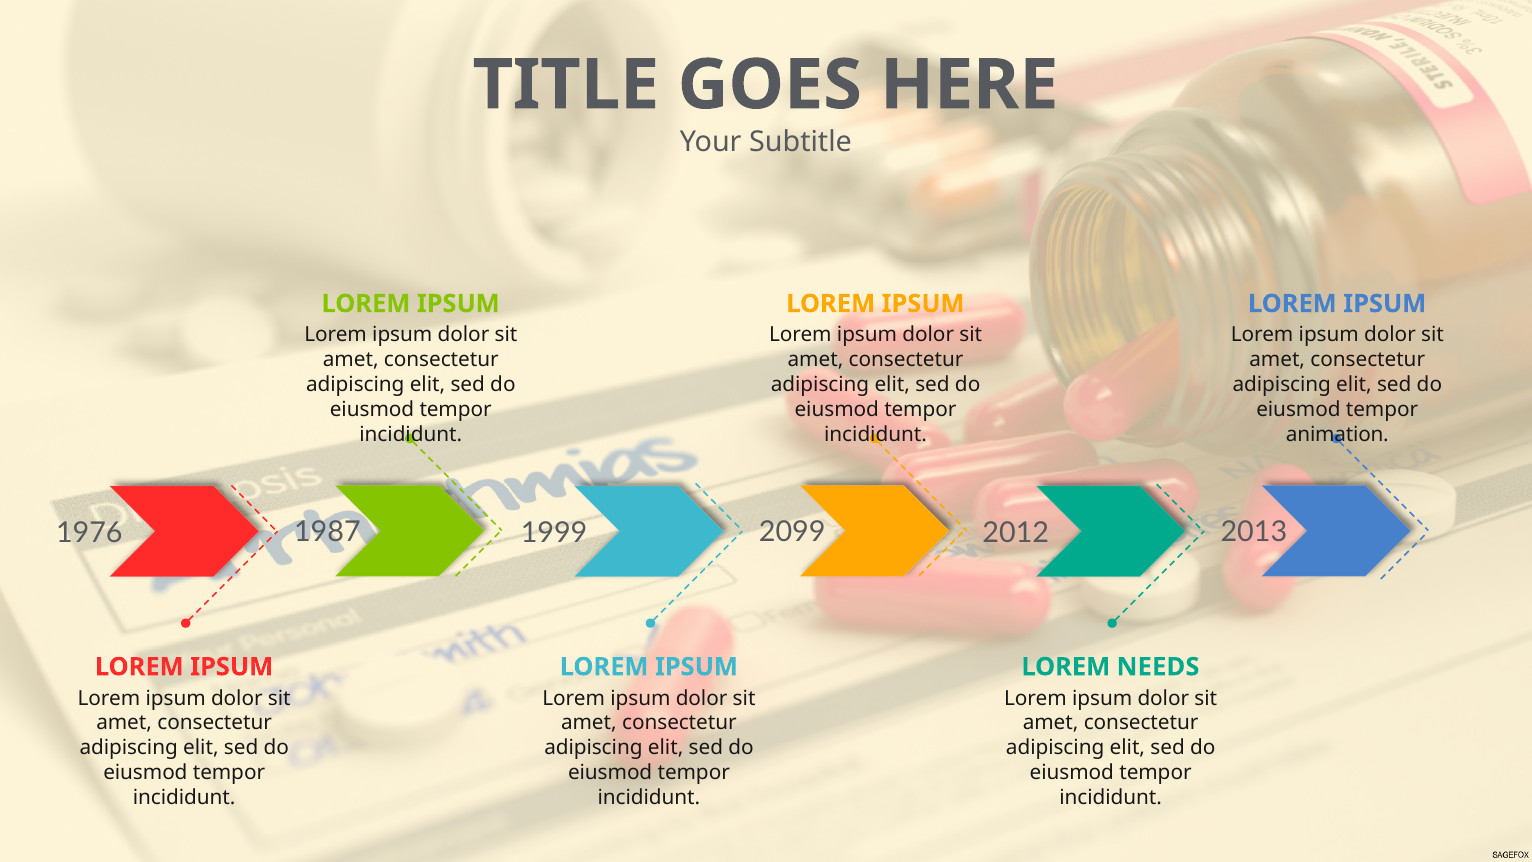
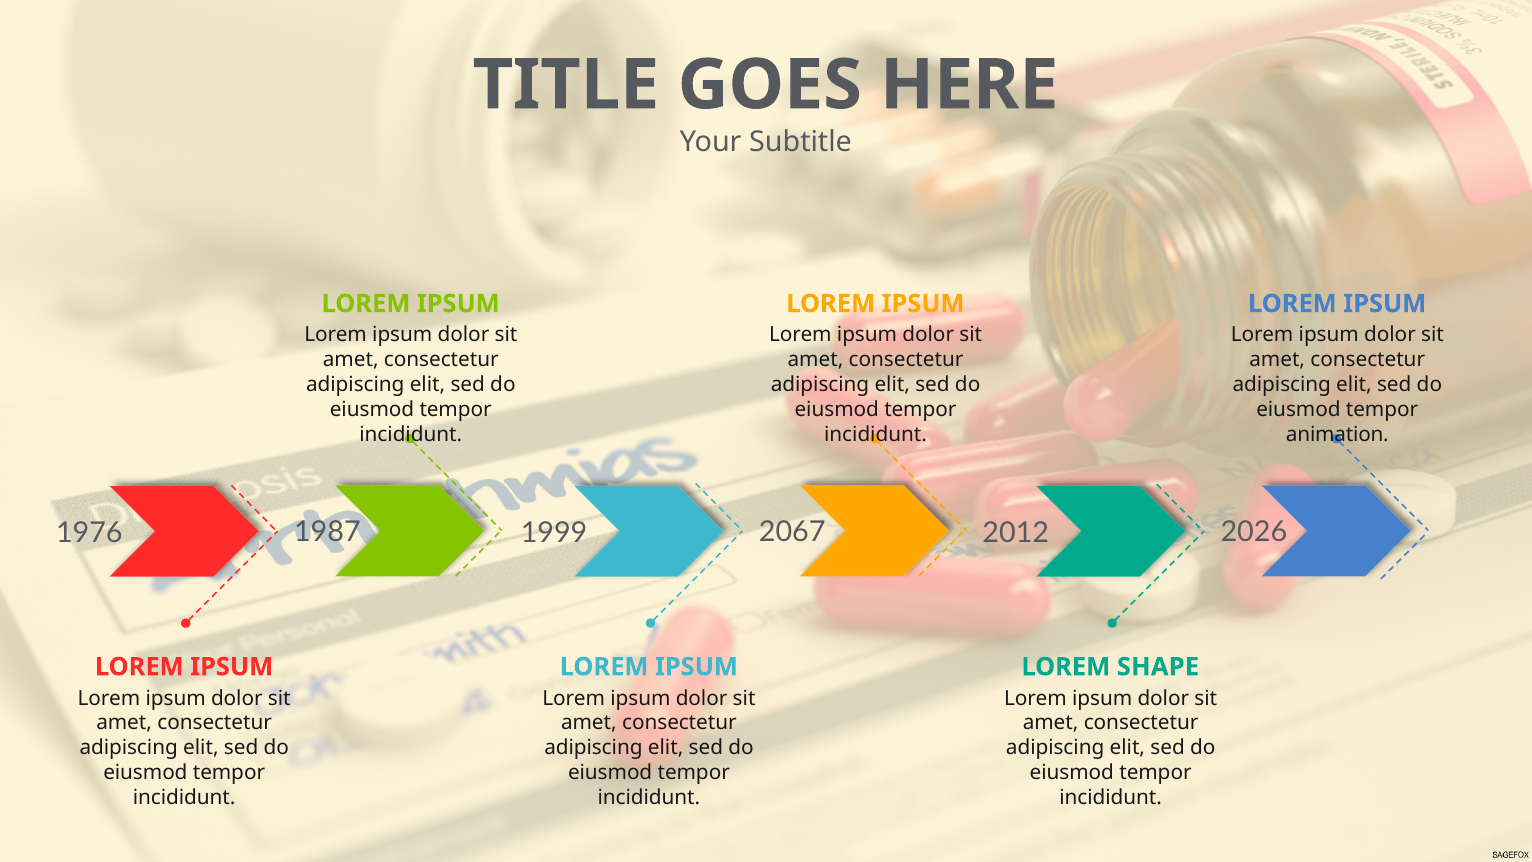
2099: 2099 -> 2067 (792, 532)
2013: 2013 -> 2026 (1254, 532)
NEEDS: NEEDS -> SHAPE (1158, 667)
